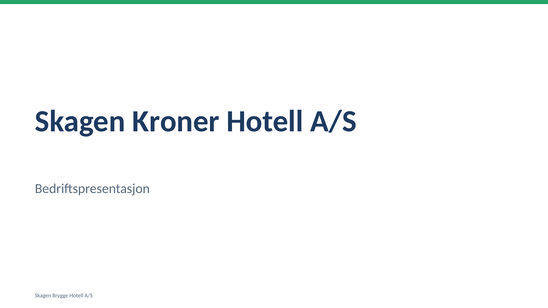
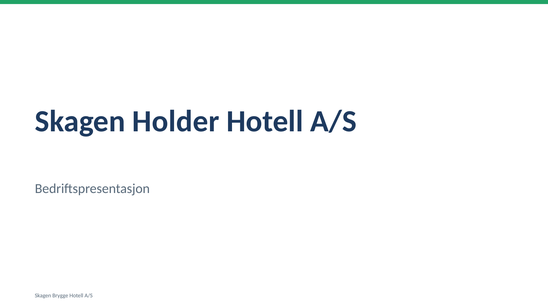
Kroner: Kroner -> Holder (176, 122)
